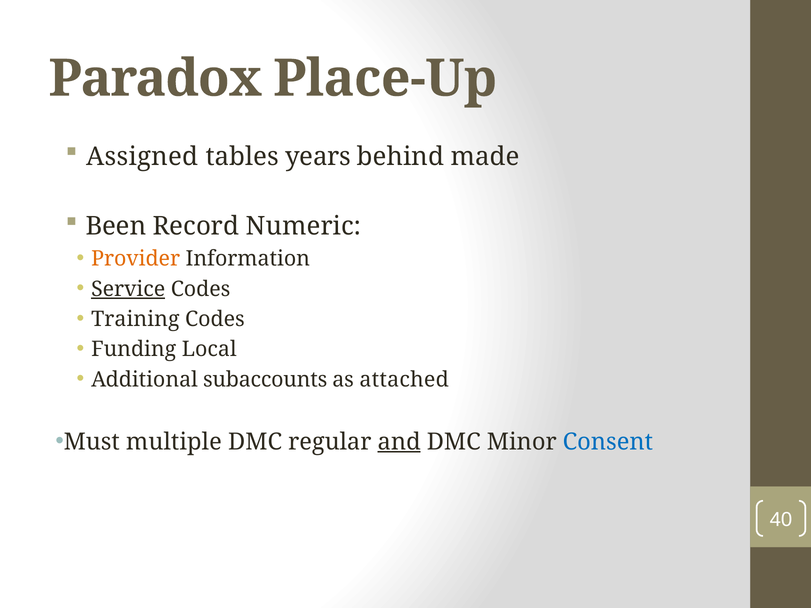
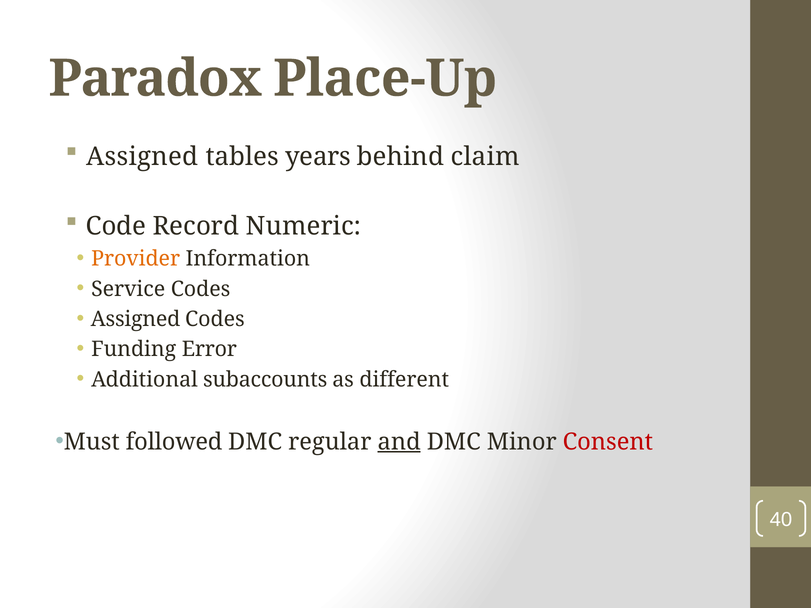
made: made -> claim (485, 157)
Been: Been -> Code (116, 226)
Service underline: present -> none (128, 289)
Training: Training -> Assigned (136, 319)
Local: Local -> Error (209, 349)
attached: attached -> different (404, 380)
multiple: multiple -> followed (174, 442)
Consent colour: blue -> red (608, 442)
